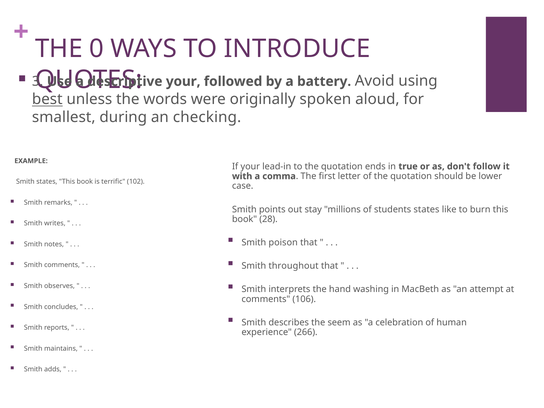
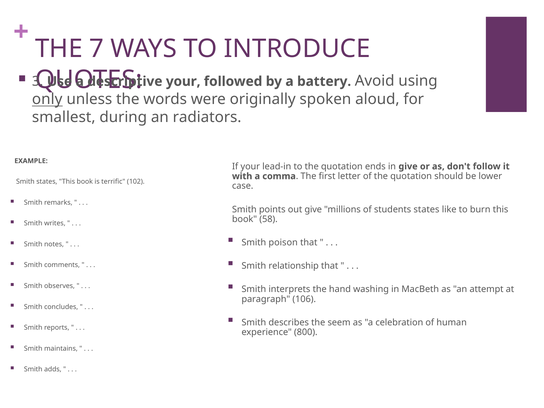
0: 0 -> 7 (97, 49)
best: best -> only (47, 99)
checking: checking -> radiators (207, 117)
in true: true -> give (408, 166)
out stay: stay -> give (313, 209)
28: 28 -> 58 (268, 219)
throughout: throughout -> relationship (294, 266)
comments: comments -> paragraph (266, 299)
266: 266 -> 800 (306, 332)
